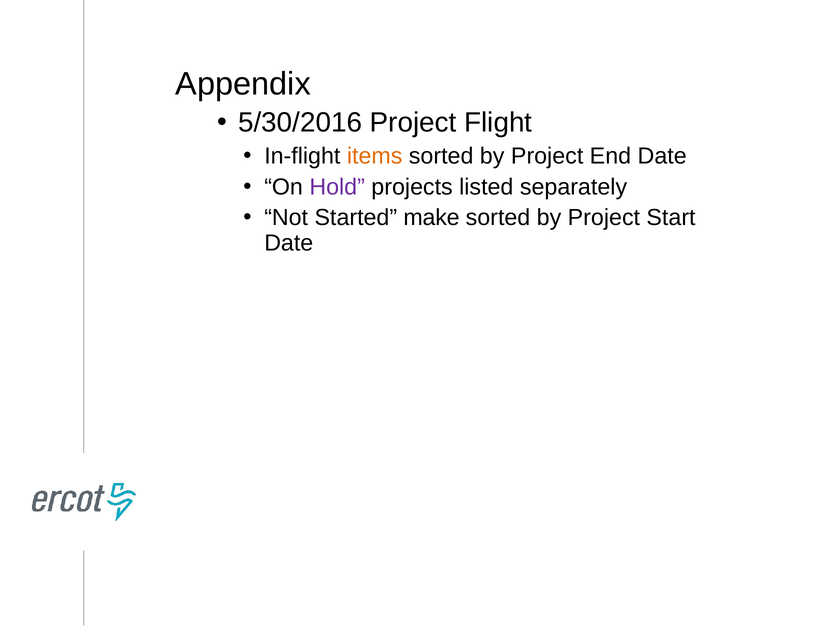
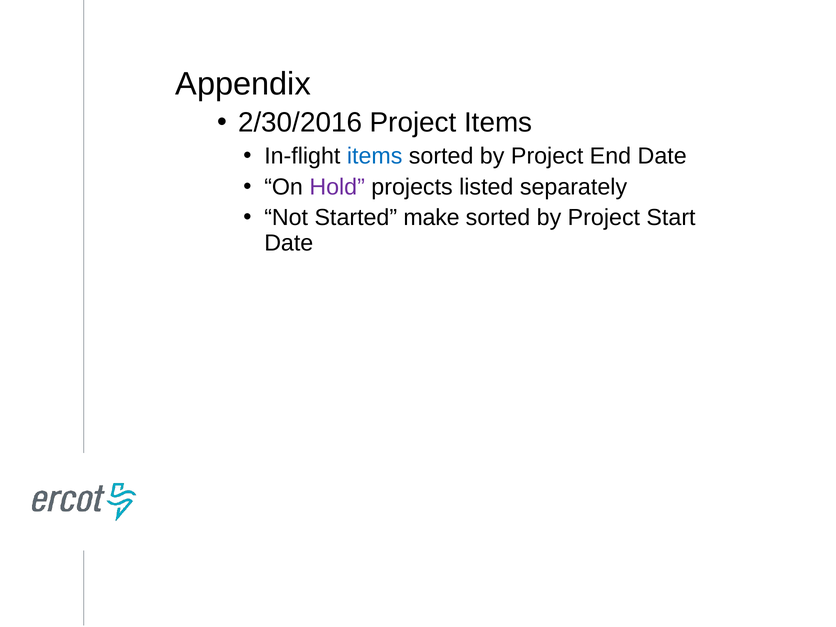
5/30/2016: 5/30/2016 -> 2/30/2016 (300, 123)
Project Flight: Flight -> Items (498, 123)
items colour: orange -> blue (375, 156)
